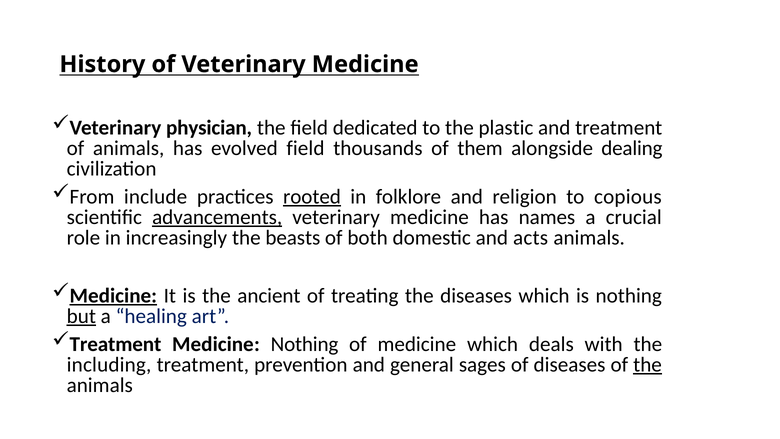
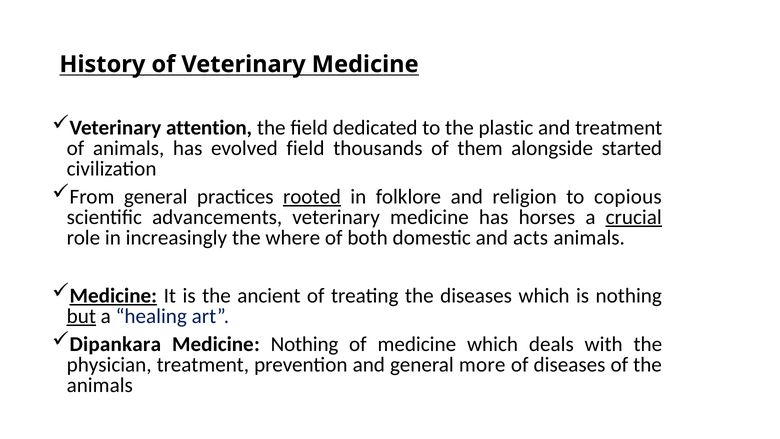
physician: physician -> attention (209, 128)
dealing: dealing -> started (632, 148)
From include: include -> general (156, 197)
advancements underline: present -> none (217, 217)
names: names -> horses (547, 217)
crucial underline: none -> present (634, 217)
beasts: beasts -> where (293, 238)
Treatment: Treatment -> Dipankara (115, 344)
including: including -> physician (109, 364)
sages: sages -> more (482, 364)
the underline: present -> none (648, 364)
